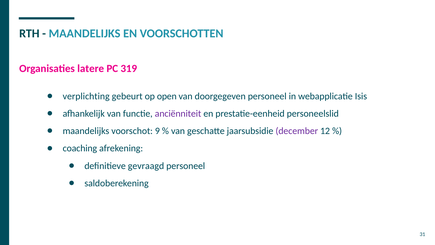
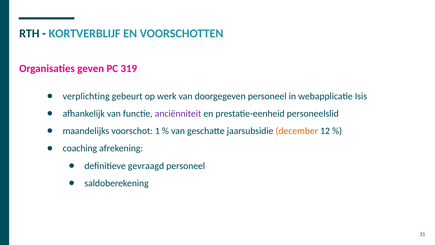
MAANDELIJKS: MAANDELIJKS -> KORTVERBLIJF (85, 34)
latere: latere -> geven (91, 68)
open: open -> werk (167, 96)
9: 9 -> 1 (157, 131)
december colour: purple -> orange (297, 131)
